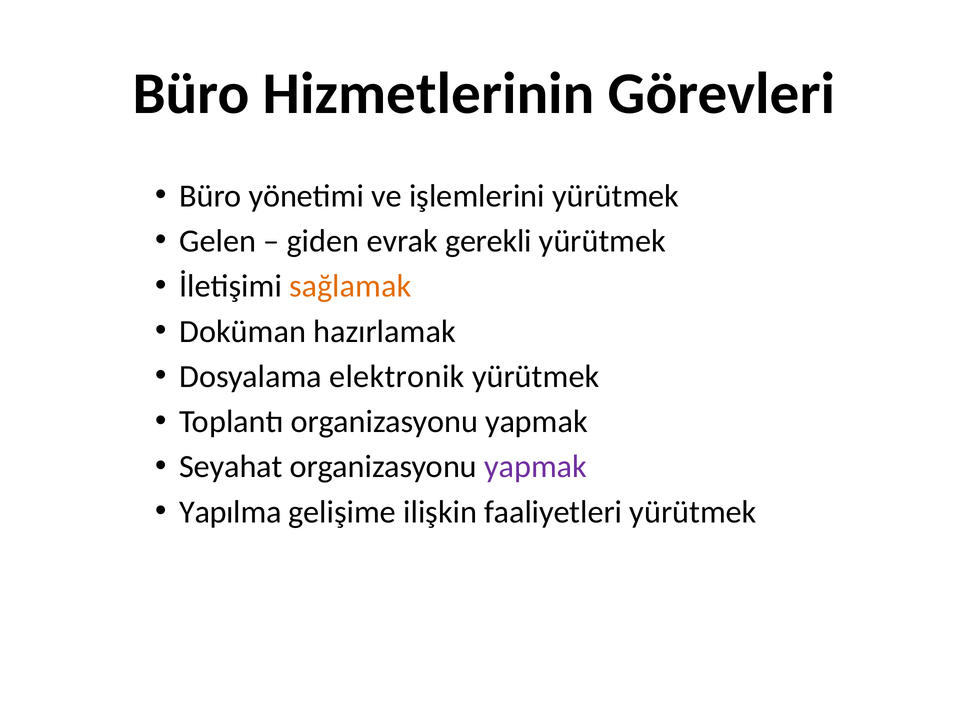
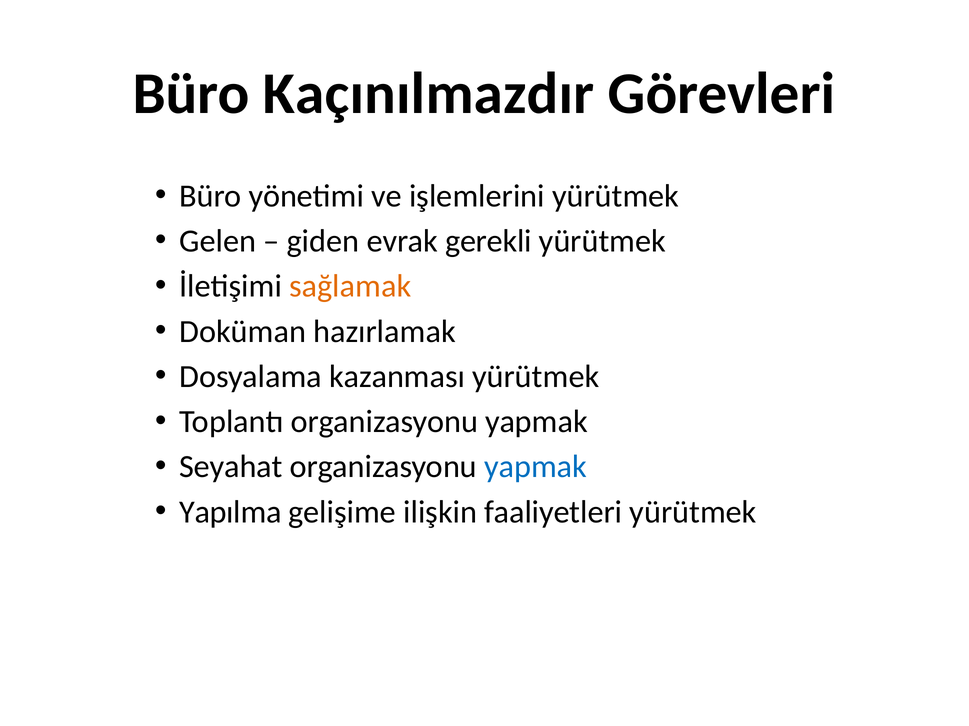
Hizmetlerinin: Hizmetlerinin -> Kaçınılmazdır (429, 94)
elektronik: elektronik -> kazanması (397, 377)
yapmak colour: purple -> blue (536, 467)
